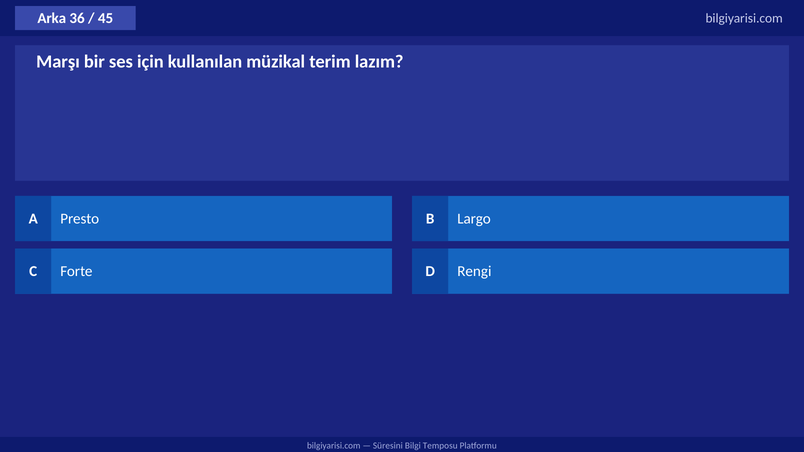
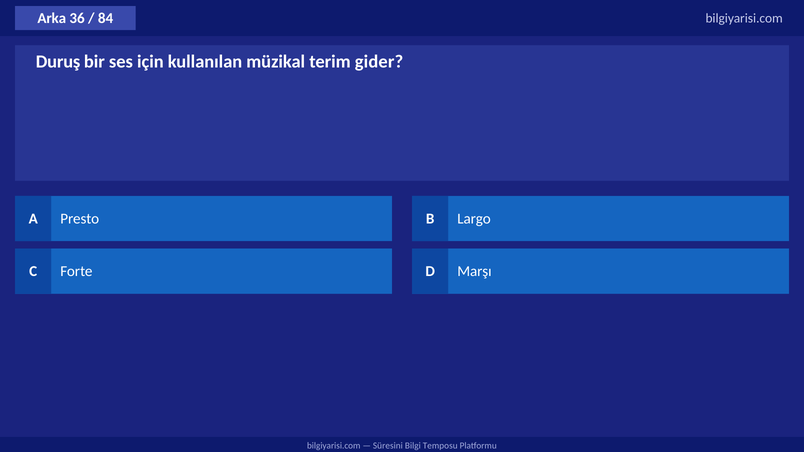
45: 45 -> 84 (106, 18)
Marşı: Marşı -> Duruş (58, 62)
lazım: lazım -> gider (379, 62)
Rengi: Rengi -> Marşı (474, 272)
